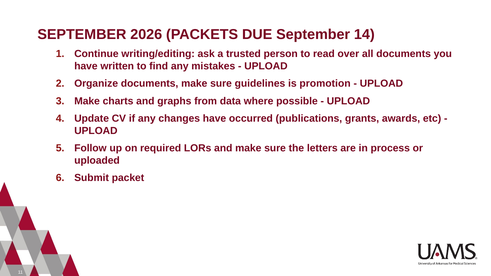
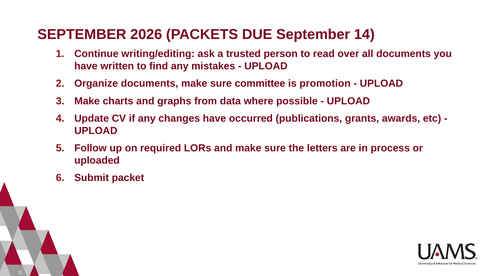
guidelines: guidelines -> committee (260, 84)
